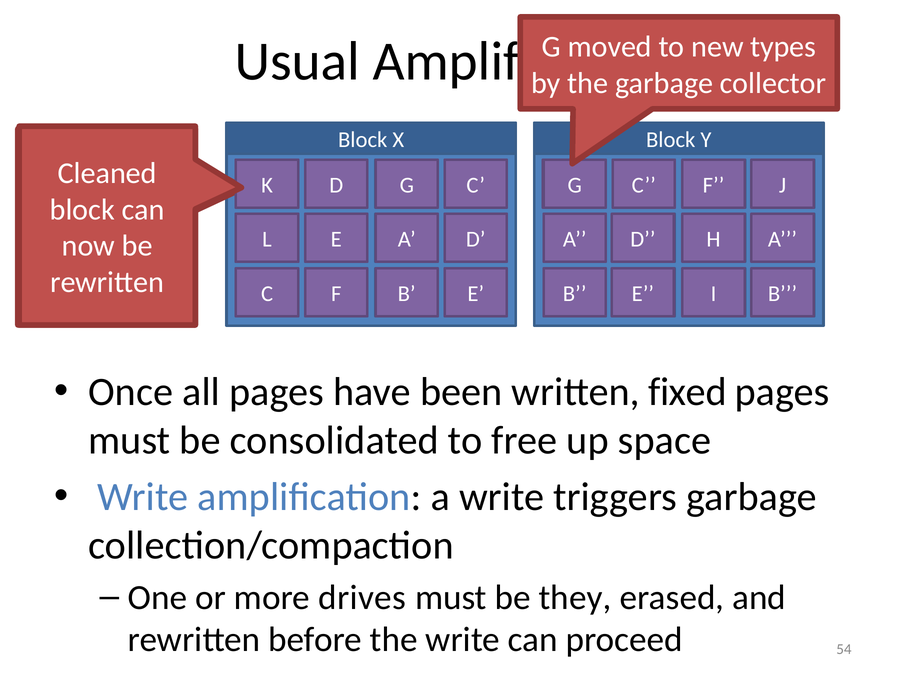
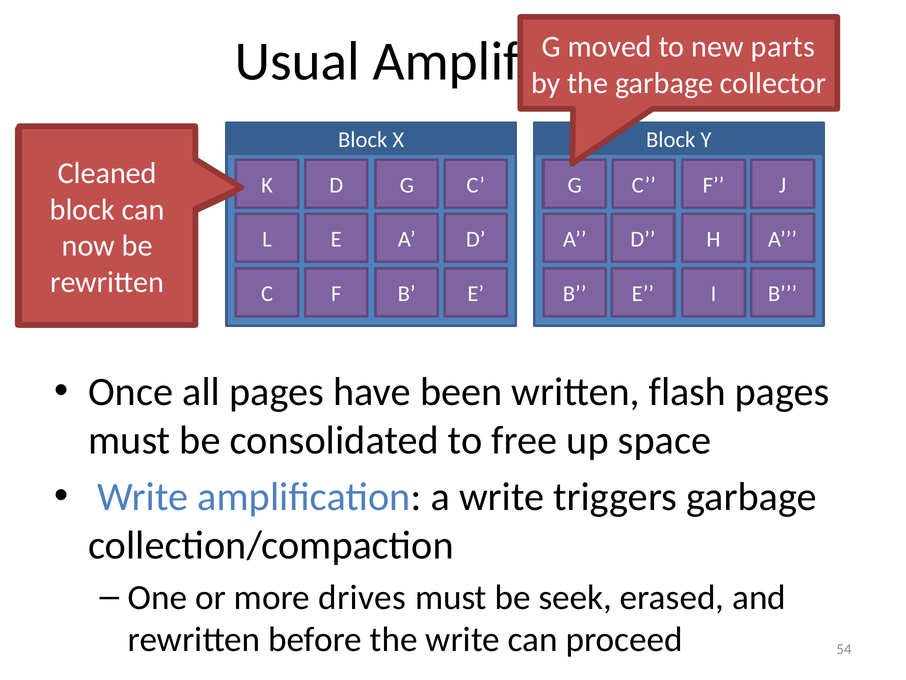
types: types -> parts (783, 47)
fixed: fixed -> flash (687, 392)
they: they -> seek (575, 597)
